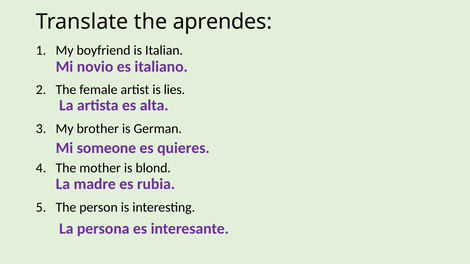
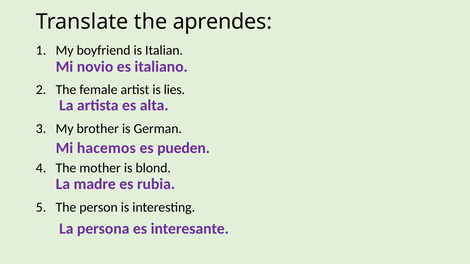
someone: someone -> hacemos (106, 148)
quieres: quieres -> pueden (184, 148)
